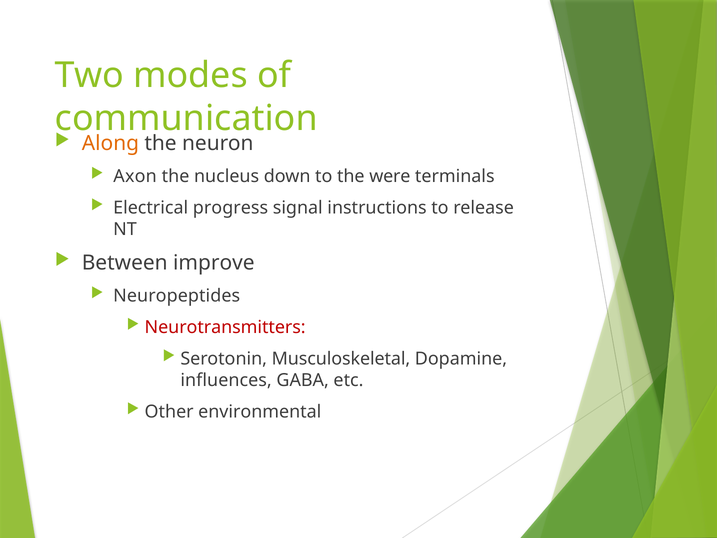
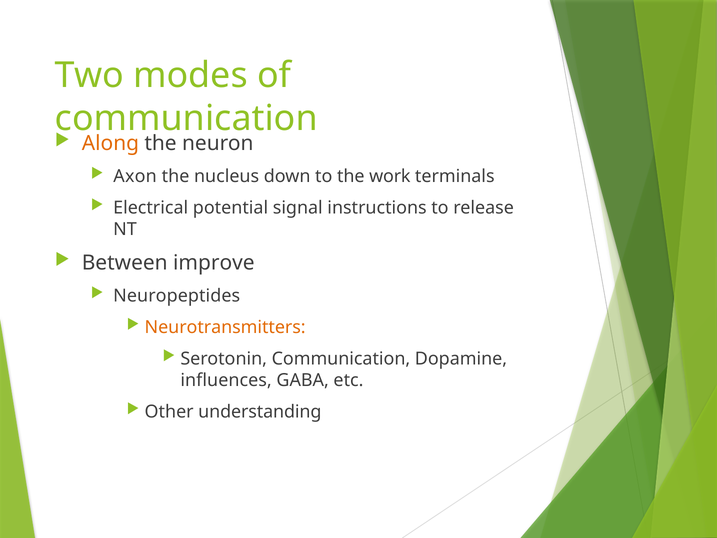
were: were -> work (390, 176)
progress: progress -> potential (231, 208)
Neurotransmitters colour: red -> orange (225, 327)
Serotonin Musculoskeletal: Musculoskeletal -> Communication (341, 359)
environmental: environmental -> understanding (260, 412)
